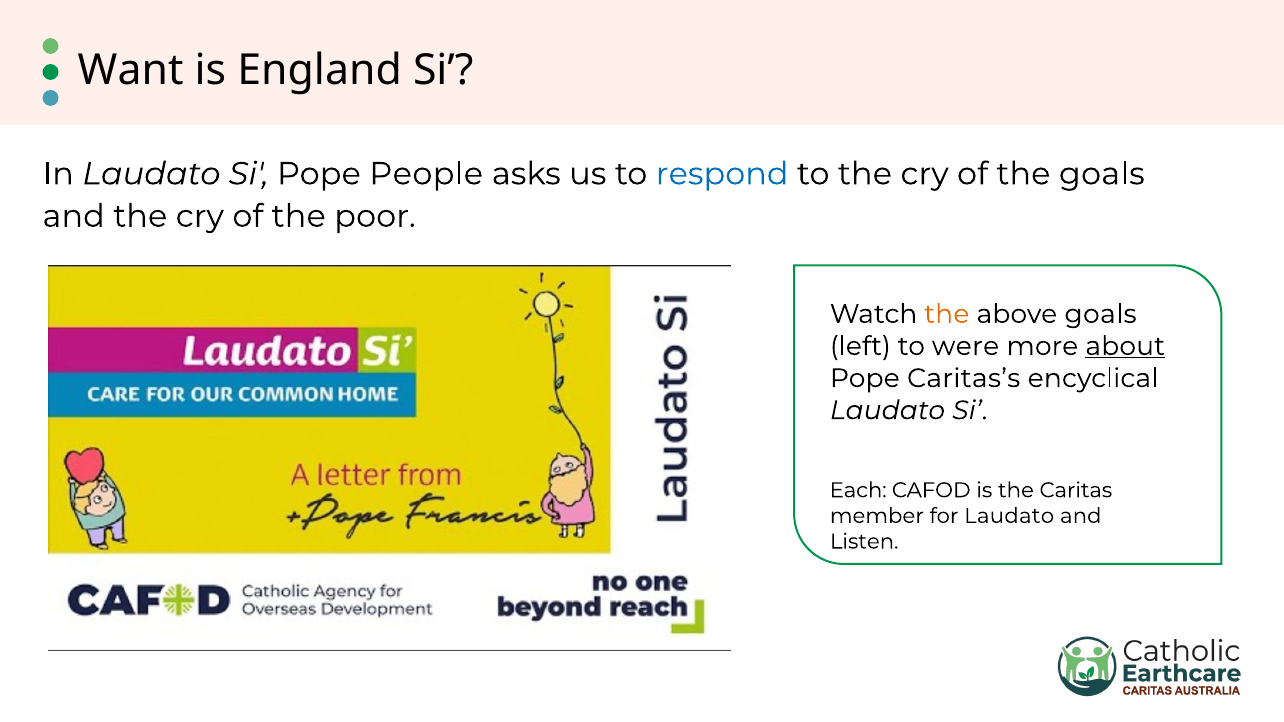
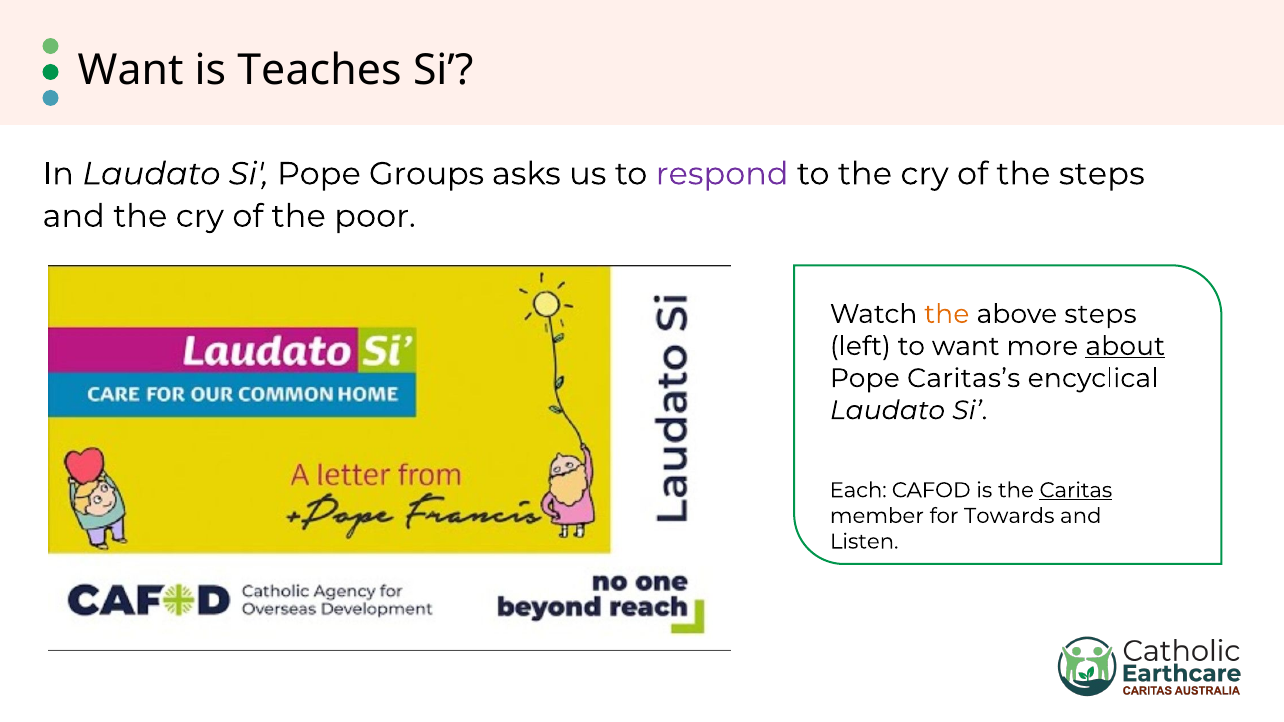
England: England -> Teaches (320, 71)
People: People -> Groups (427, 174)
respond colour: blue -> purple (722, 174)
the goals: goals -> steps (1102, 174)
above goals: goals -> steps (1100, 314)
to were: were -> want (966, 346)
Caritas underline: none -> present (1076, 490)
for Laudato: Laudato -> Towards (1009, 516)
